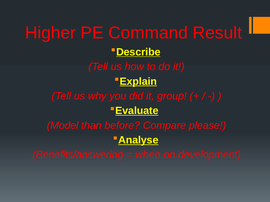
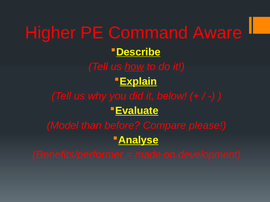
Result: Result -> Aware (217, 33)
how underline: none -> present (134, 67)
group: group -> below (172, 96)
Benefits/answering: Benefits/answering -> Benefits/performer (78, 155)
when: when -> made (148, 155)
